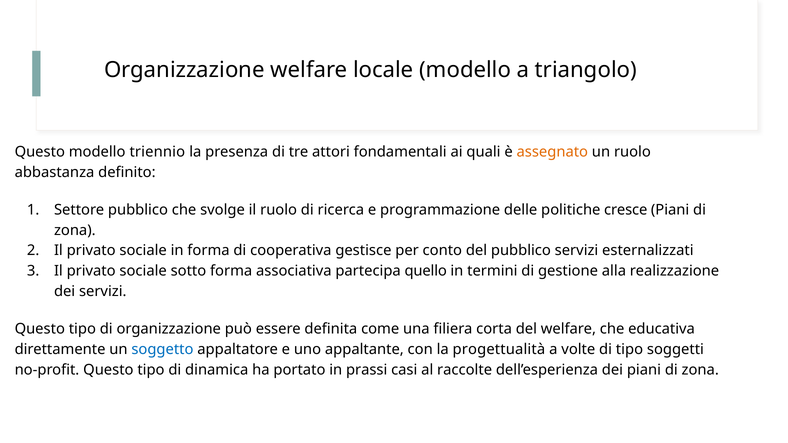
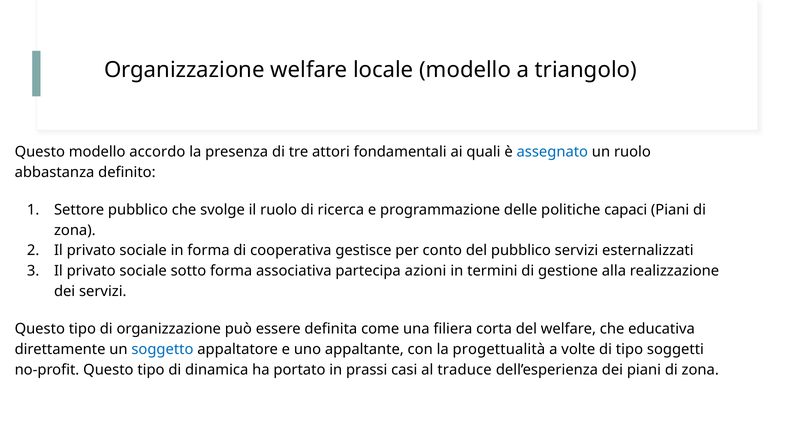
triennio: triennio -> accordo (157, 152)
assegnato colour: orange -> blue (552, 152)
cresce: cresce -> capaci (626, 210)
quello: quello -> azioni (426, 271)
raccolte: raccolte -> traduce (465, 370)
